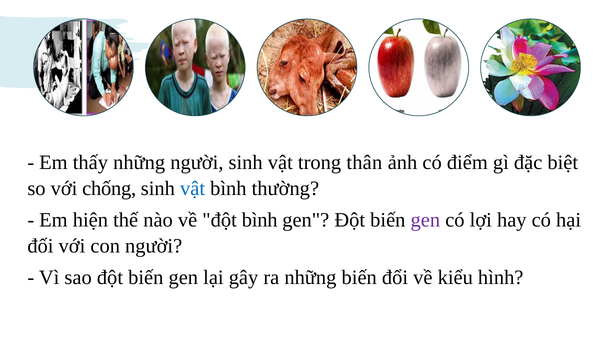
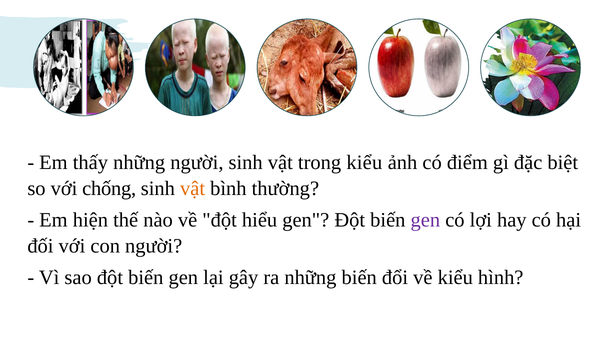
trong thân: thân -> kiểu (364, 162)
vật colour: blue -> orange (193, 189)
đột bình: bình -> hiểu (260, 220)
